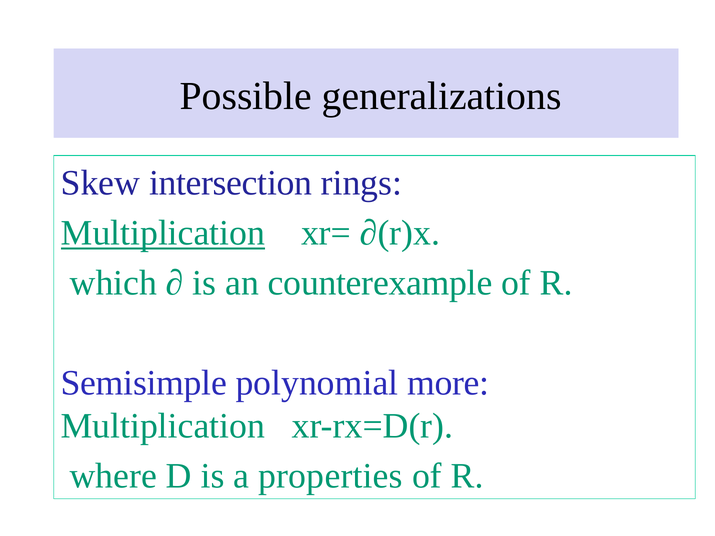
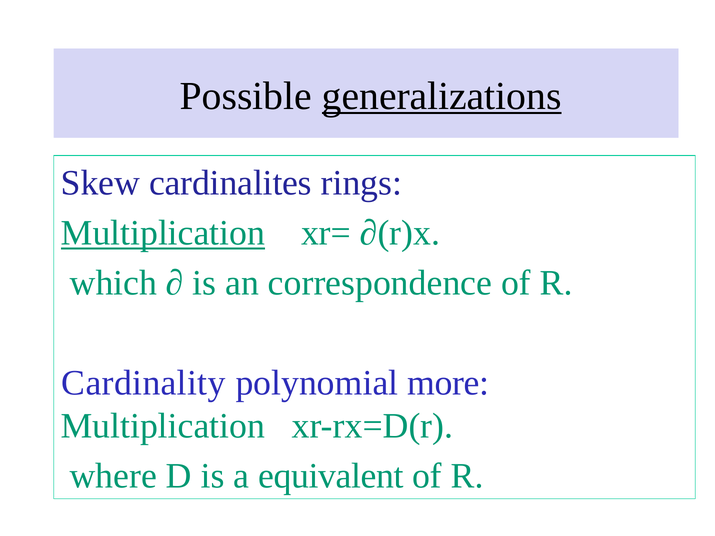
generalizations underline: none -> present (442, 96)
intersection: intersection -> cardinalites (230, 183)
counterexample: counterexample -> correspondence (380, 283)
Semisimple: Semisimple -> Cardinality (144, 383)
properties: properties -> equivalent (331, 476)
